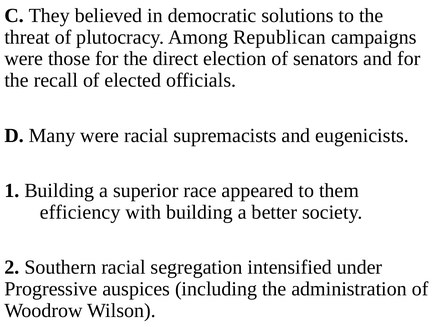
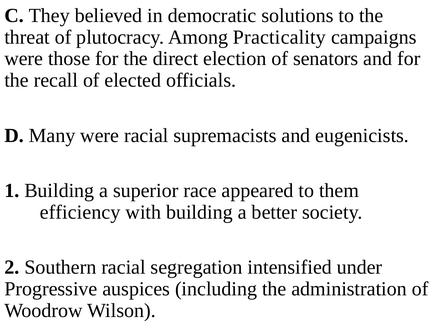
Republican: Republican -> Practicality (279, 37)
